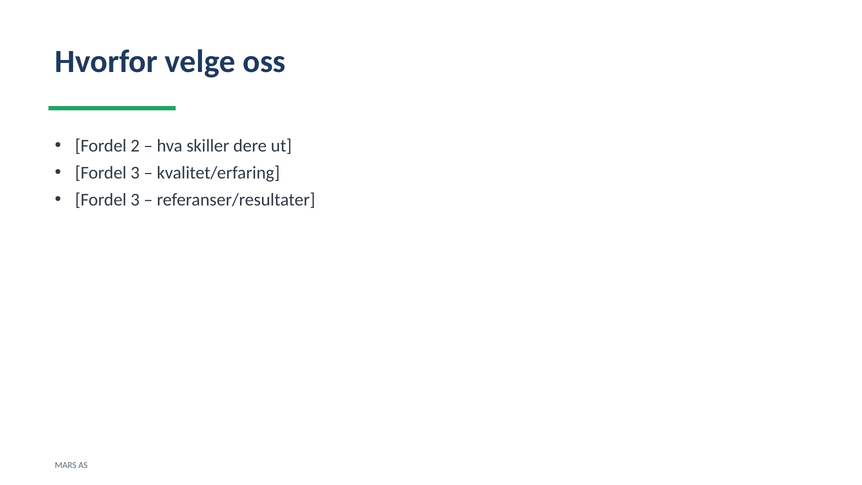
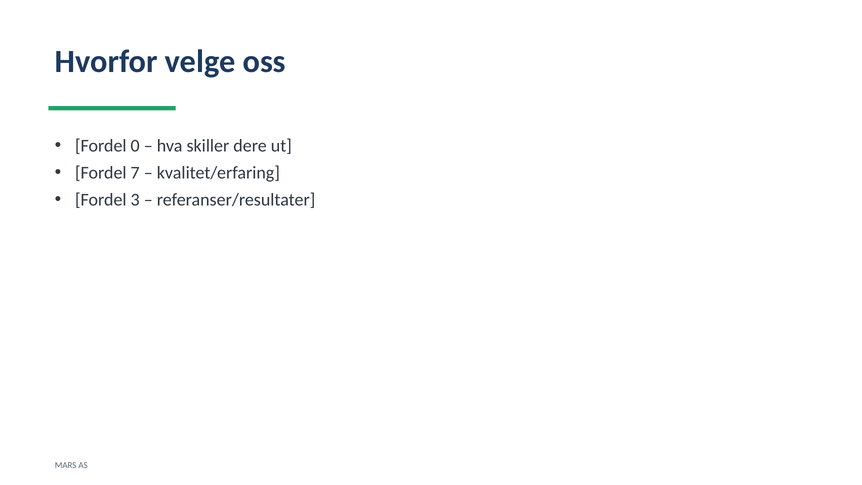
2: 2 -> 0 (135, 146)
3: 3 -> 7 (135, 173)
